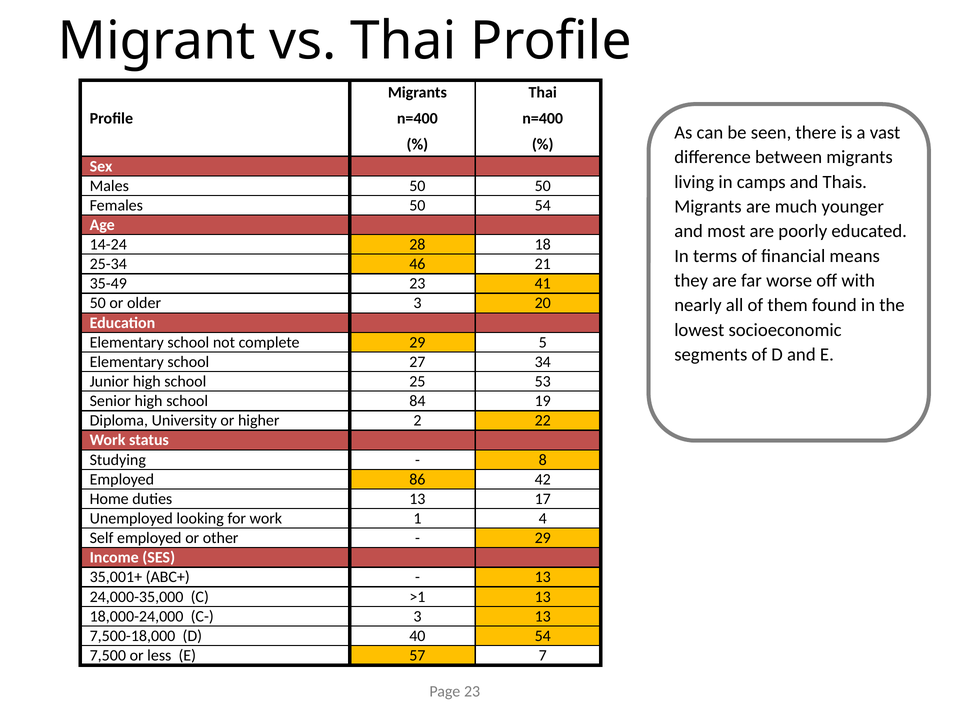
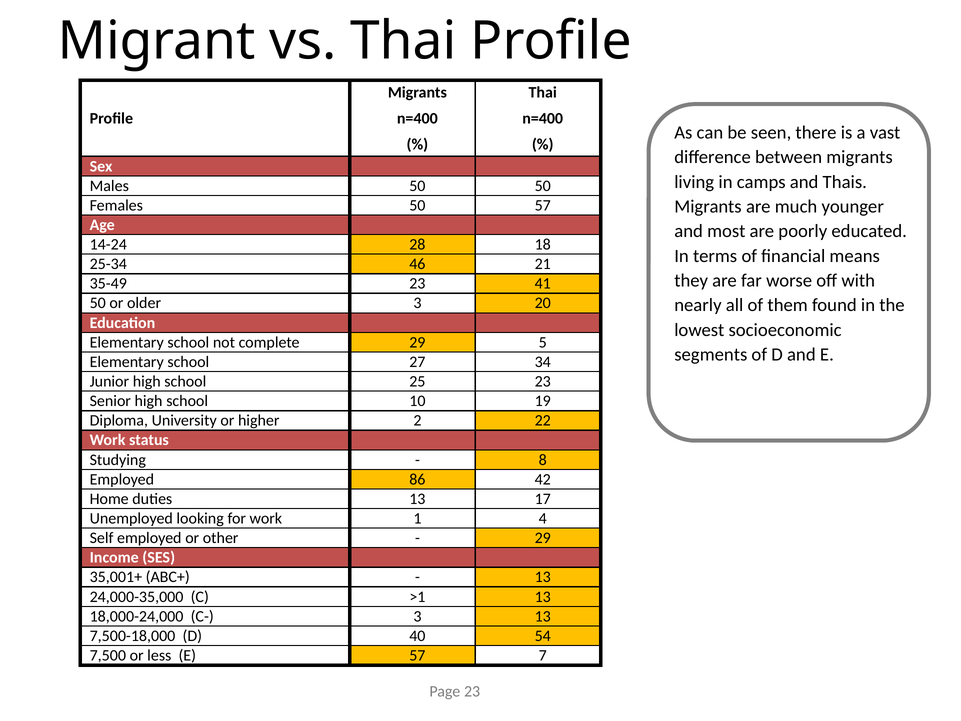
50 54: 54 -> 57 (543, 205)
25 53: 53 -> 23 (543, 381)
84: 84 -> 10 (417, 401)
